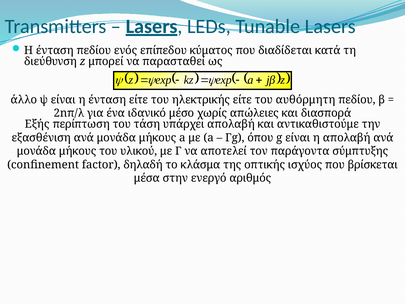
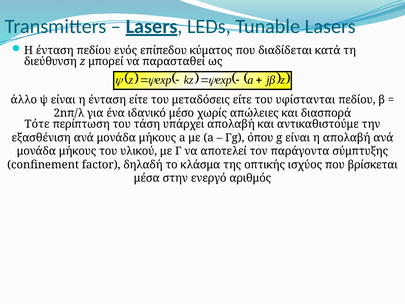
ηλεκτρικής: ηλεκτρικής -> μεταδόσεις (201, 100)
αυθόρμητη: αυθόρμητη -> υφίστανται (305, 100)
Εξής: Εξής -> Τότε (37, 124)
